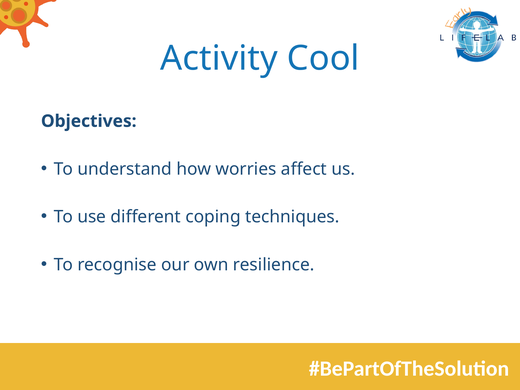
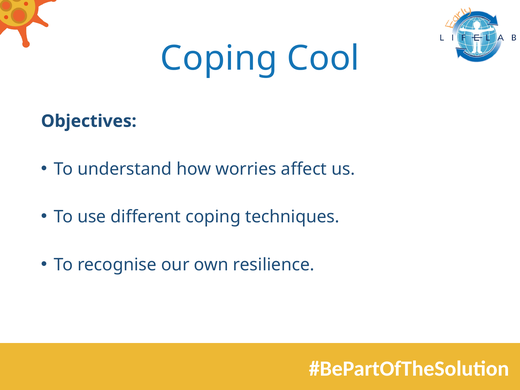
Activity: Activity -> Coping (219, 58)
